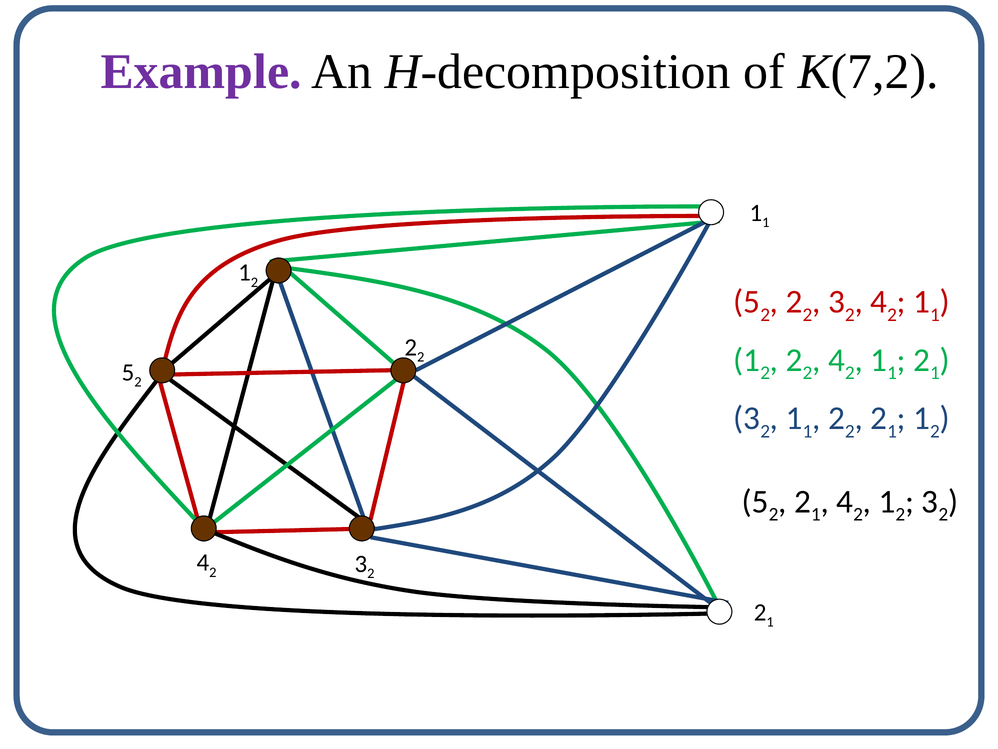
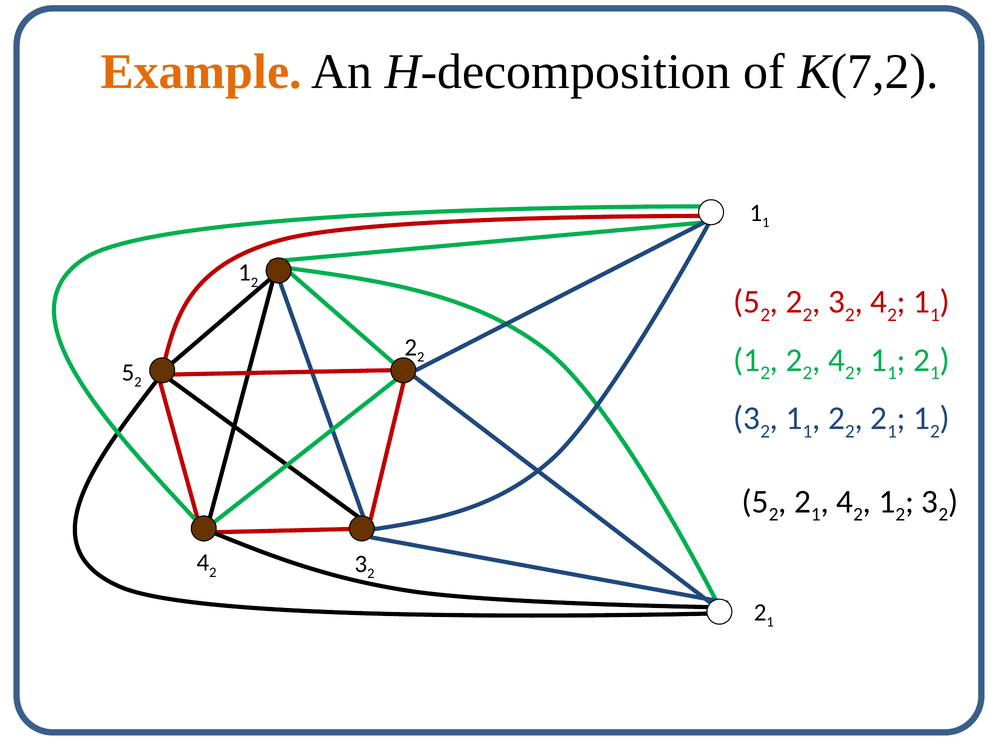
Example colour: purple -> orange (201, 72)
